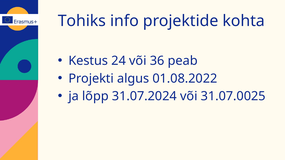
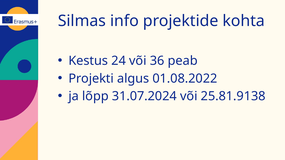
Tohiks: Tohiks -> Silmas (82, 21)
31.07.0025: 31.07.0025 -> 25.81.9138 (233, 96)
